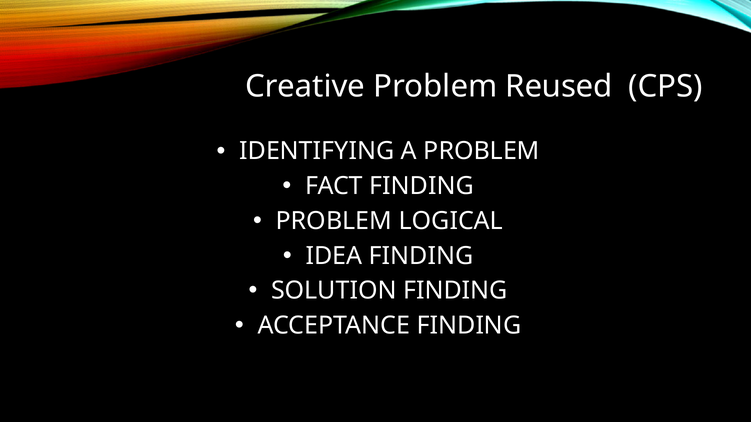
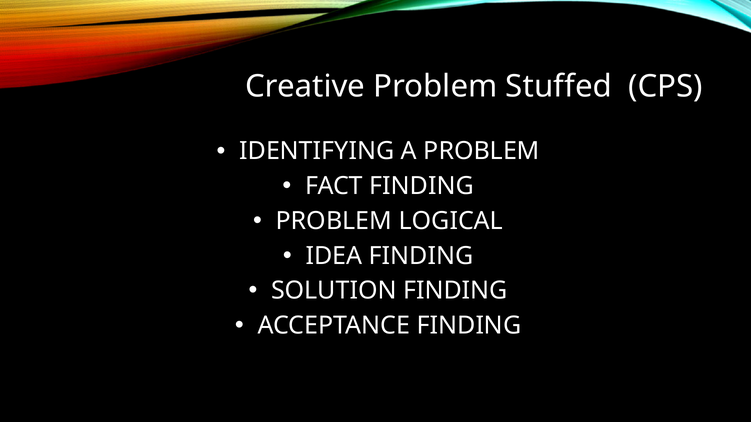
Reused: Reused -> Stuffed (559, 87)
